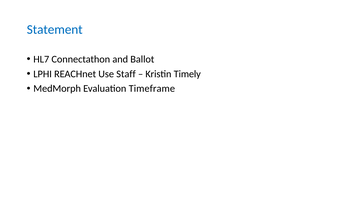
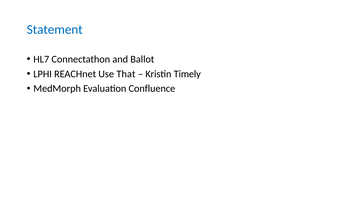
Staff: Staff -> That (126, 74)
Timeframe: Timeframe -> Confluence (152, 89)
